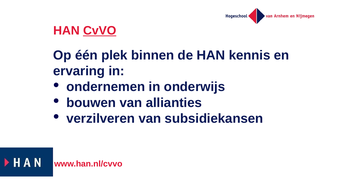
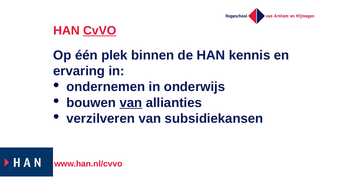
van underline: none -> present (131, 103)
